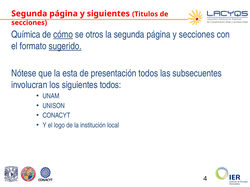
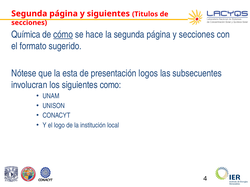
otros: otros -> hace (94, 35)
sugerido underline: present -> none (65, 46)
presentación todos: todos -> logos (148, 73)
siguientes todos: todos -> como (110, 85)
